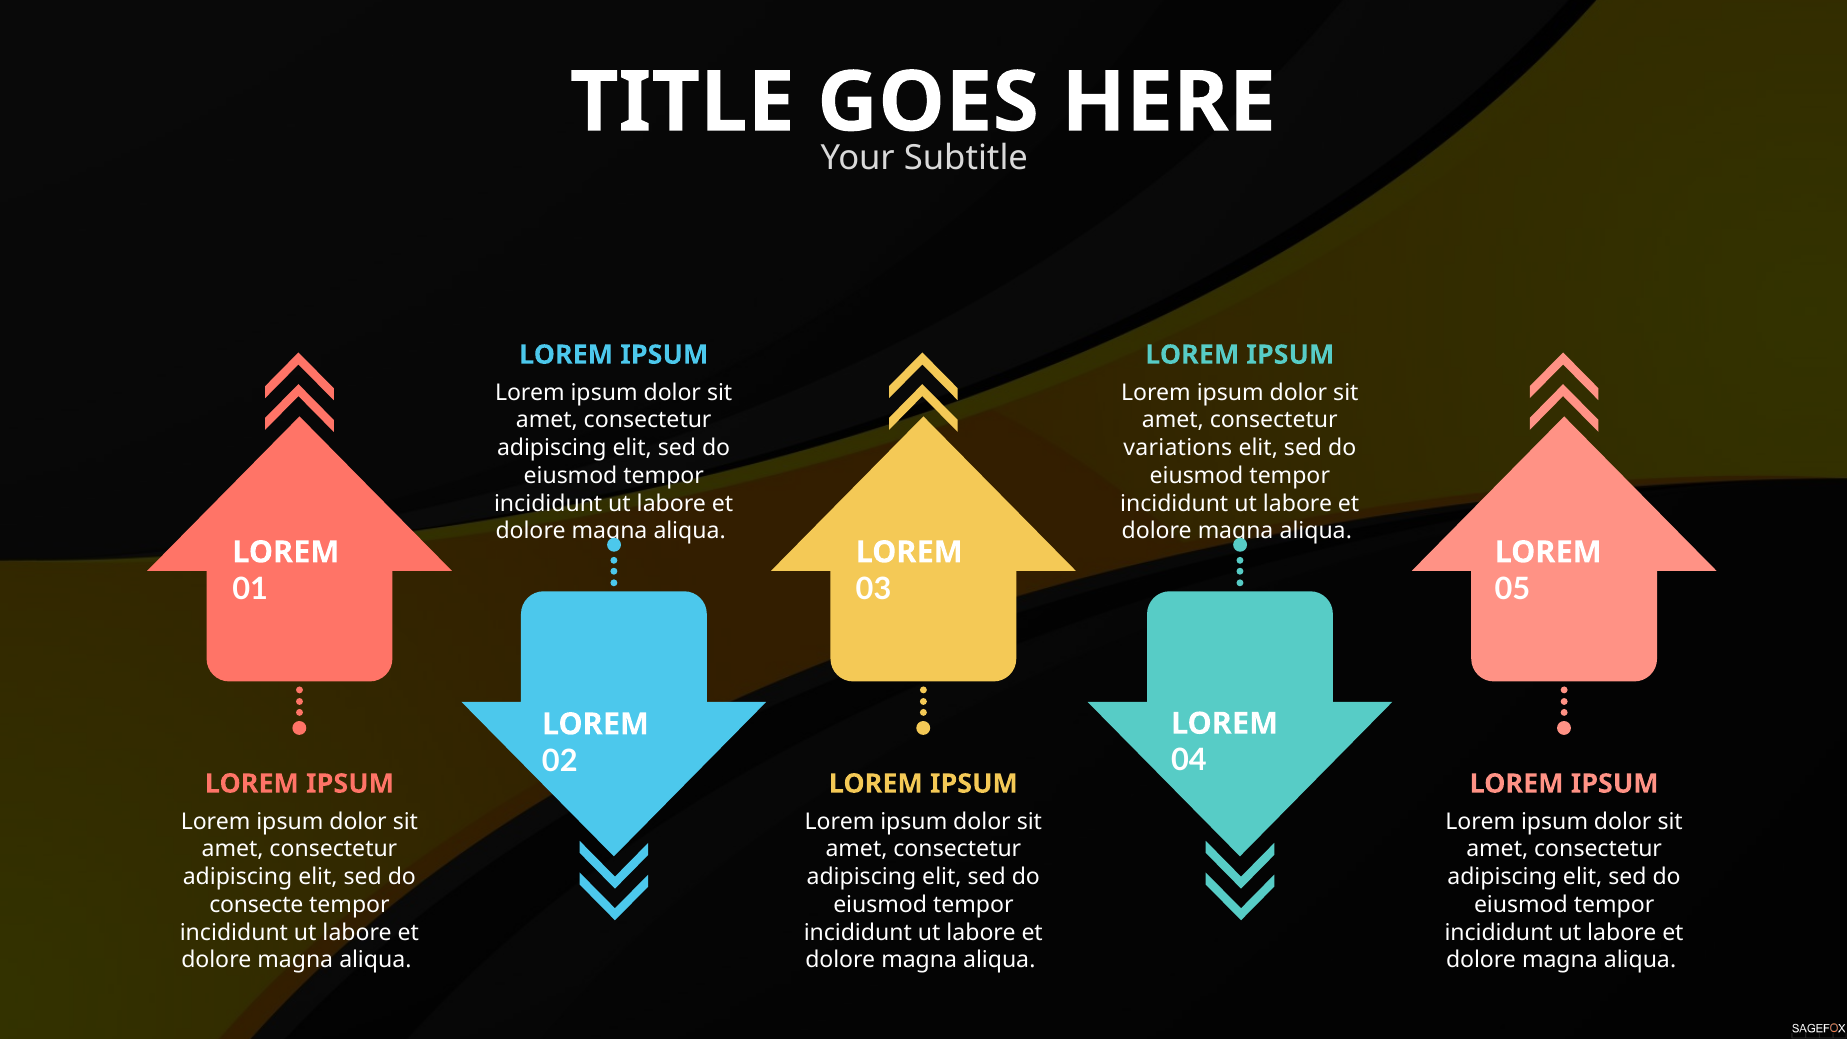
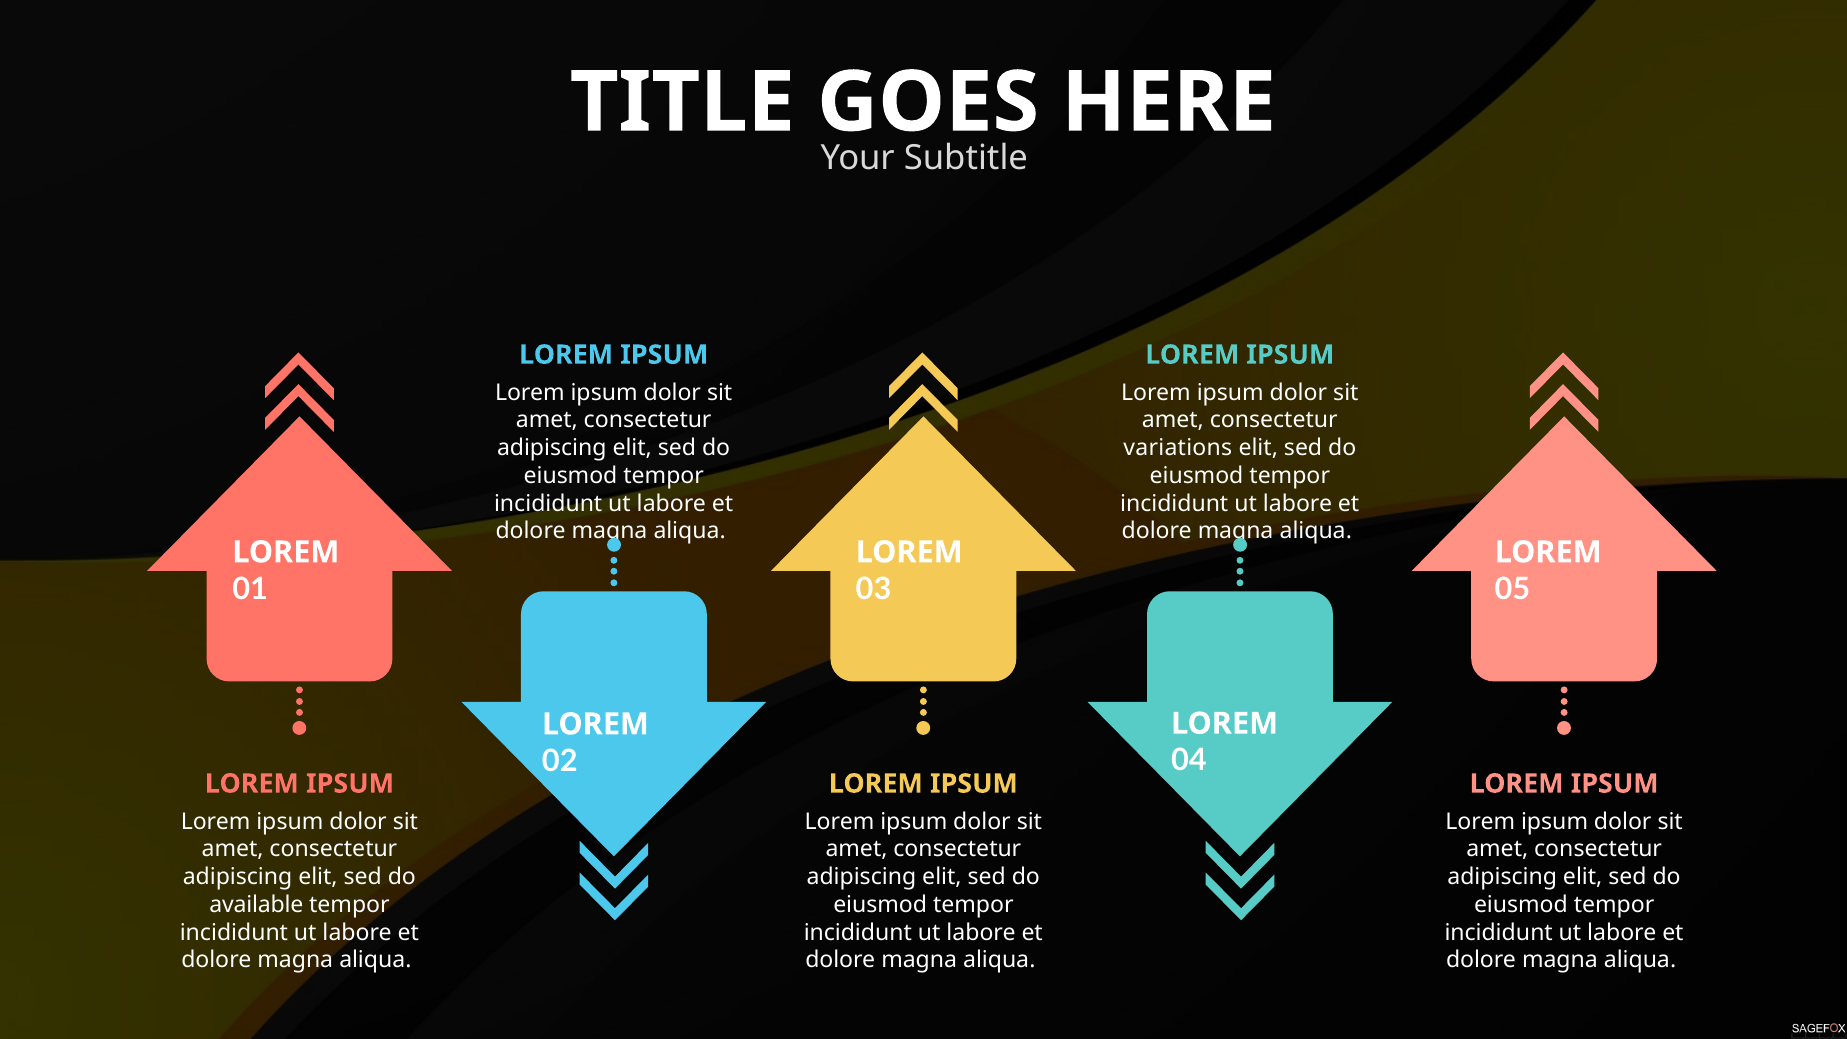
consecte: consecte -> available (256, 905)
